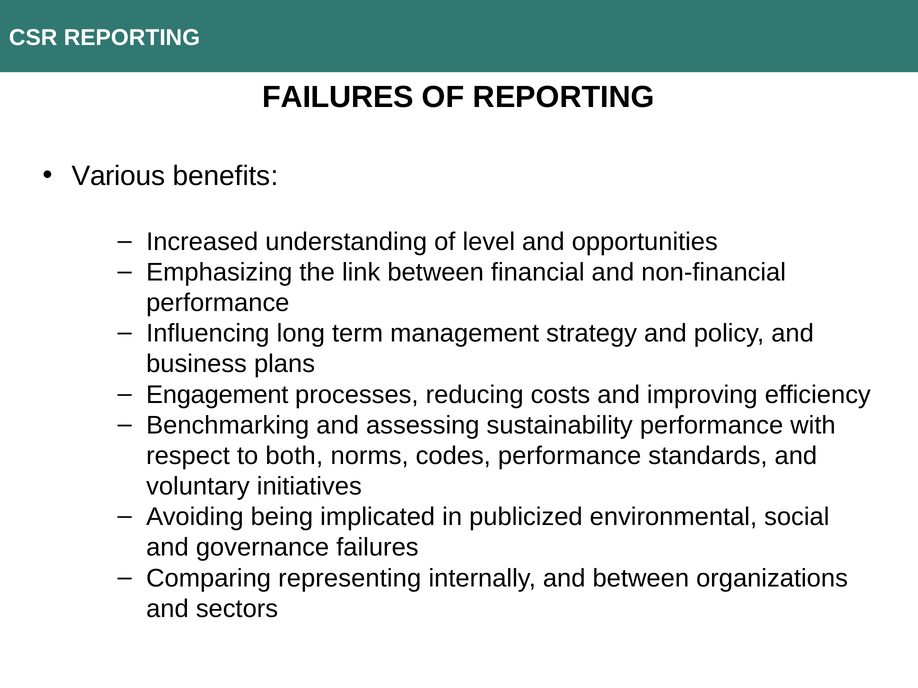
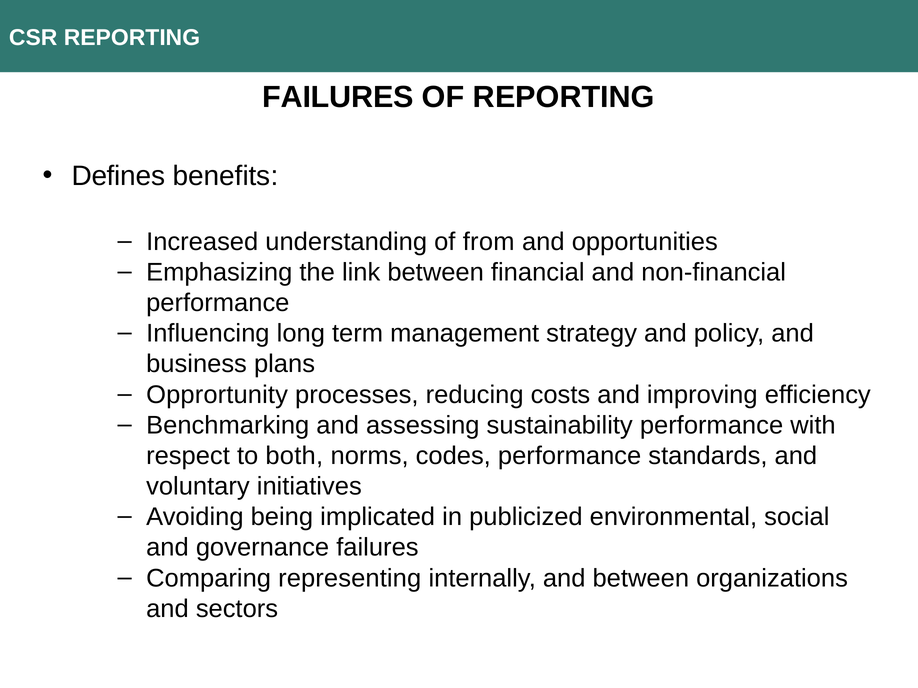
Various: Various -> Defines (118, 176)
level: level -> from (489, 242)
Engagement: Engagement -> Opprortunity (217, 395)
